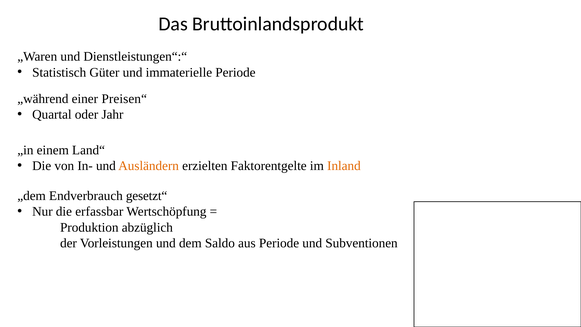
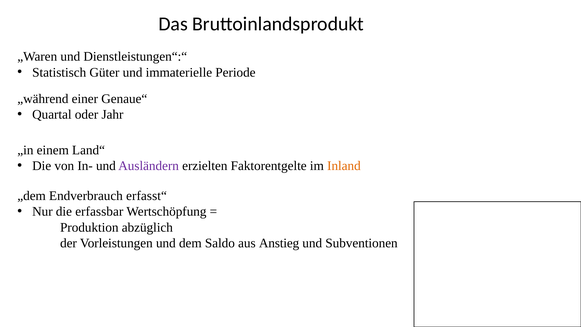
Preisen“: Preisen“ -> Genaue“ (124, 99)
Ausländern colour: orange -> purple (149, 166)
gesetzt“: gesetzt“ -> erfasst“ (146, 196)
aus Periode: Periode -> Anstieg (279, 243)
